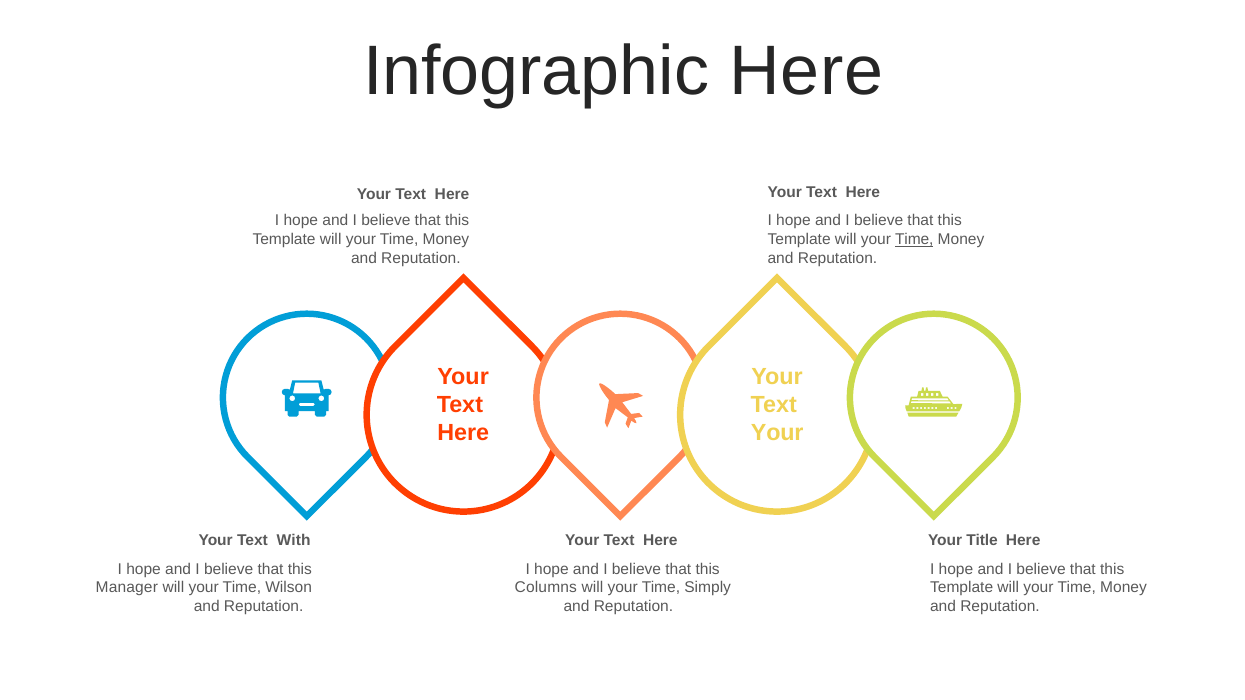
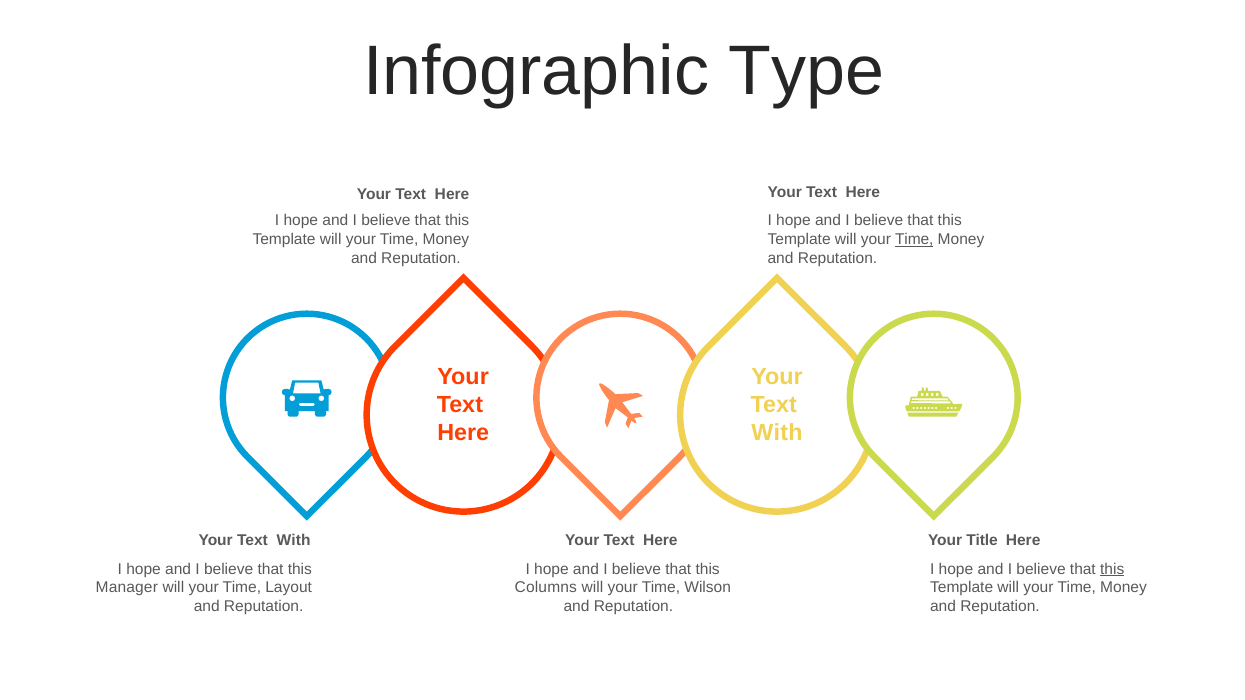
Infographic Here: Here -> Type (807, 71)
Your: Your -> With (777, 433)
this underline: none -> present (1112, 569)
Wilson: Wilson -> Layout (289, 588)
Simply: Simply -> Wilson (708, 588)
